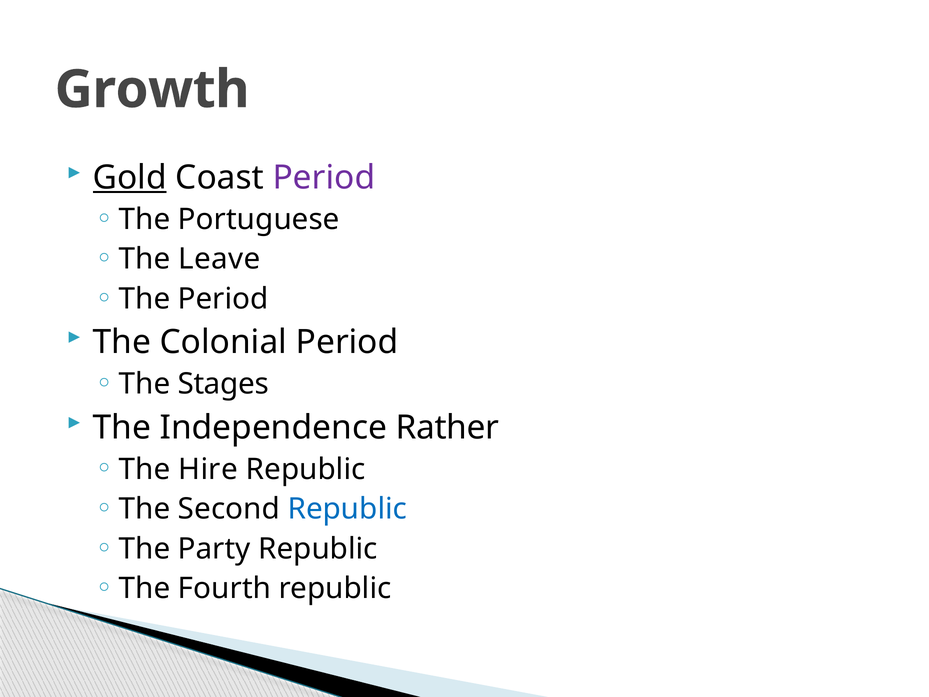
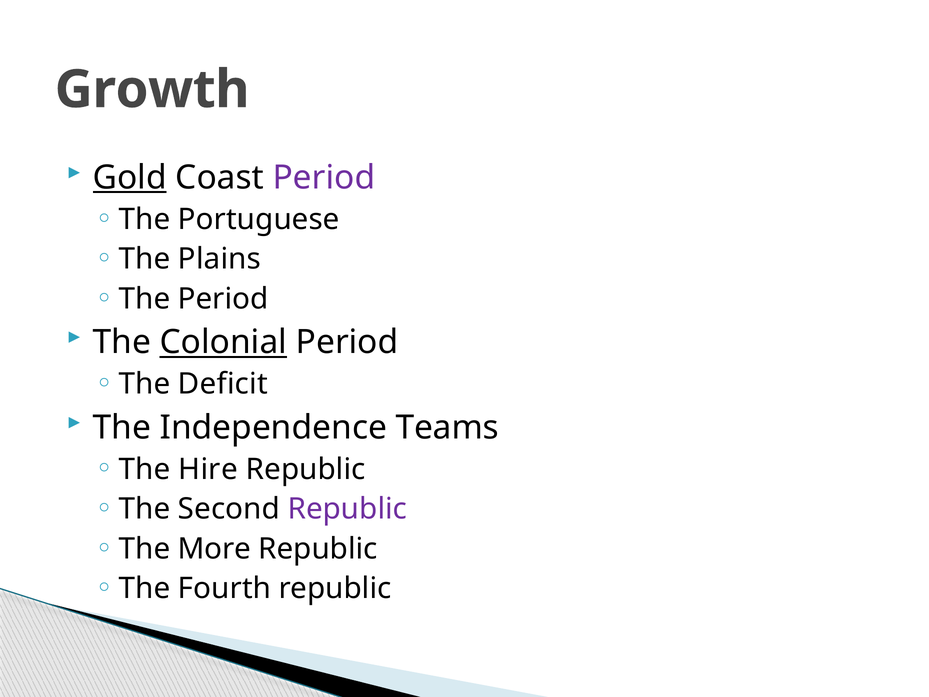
Leave: Leave -> Plains (220, 259)
Colonial underline: none -> present (223, 342)
Stages: Stages -> Deficit (223, 384)
Rather: Rather -> Teams (447, 427)
Republic colour: blue -> purple (347, 509)
Party: Party -> More (214, 549)
